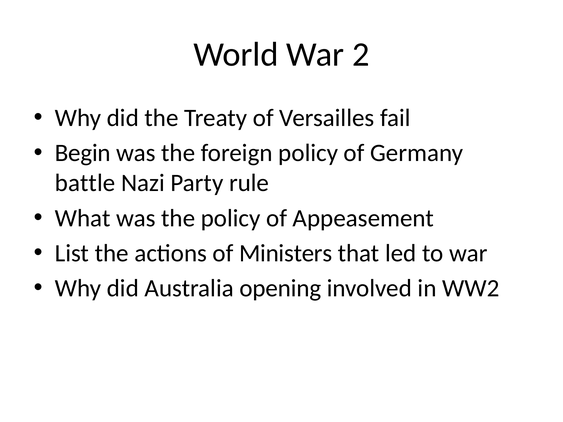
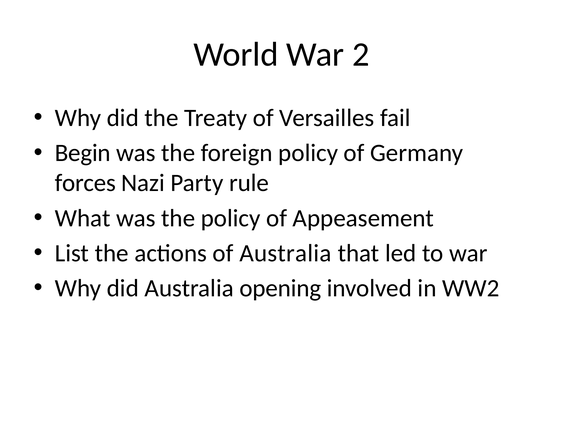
battle: battle -> forces (85, 183)
of Ministers: Ministers -> Australia (285, 253)
